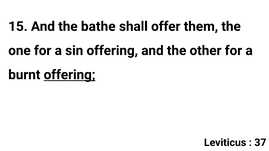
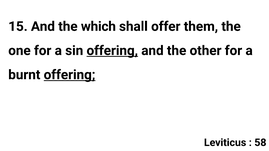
bathe: bathe -> which (98, 26)
offering underline: none -> present (112, 51)
37: 37 -> 58 (260, 143)
